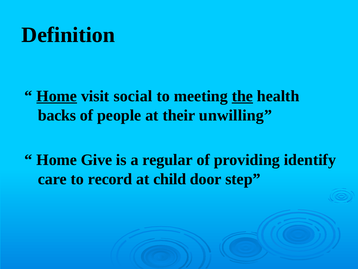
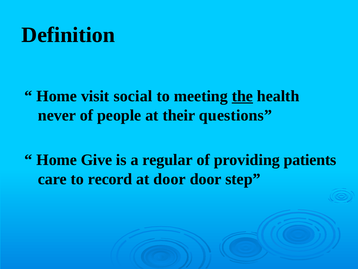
Home underline: present -> none (57, 96)
backs: backs -> never (57, 115)
unwilling: unwilling -> questions (236, 115)
identify: identify -> patients (310, 160)
at child: child -> door (170, 179)
